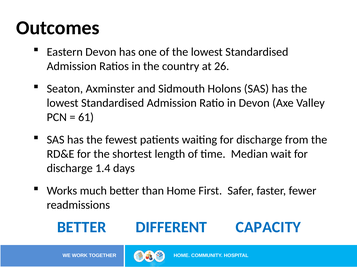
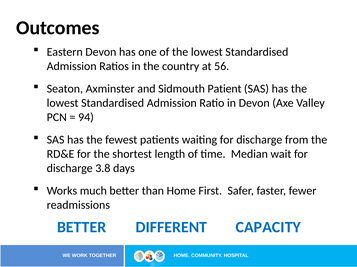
26: 26 -> 56 (222, 66)
Holons: Holons -> Patient (225, 89)
61: 61 -> 94 (86, 118)
1.4: 1.4 -> 3.8 (103, 169)
